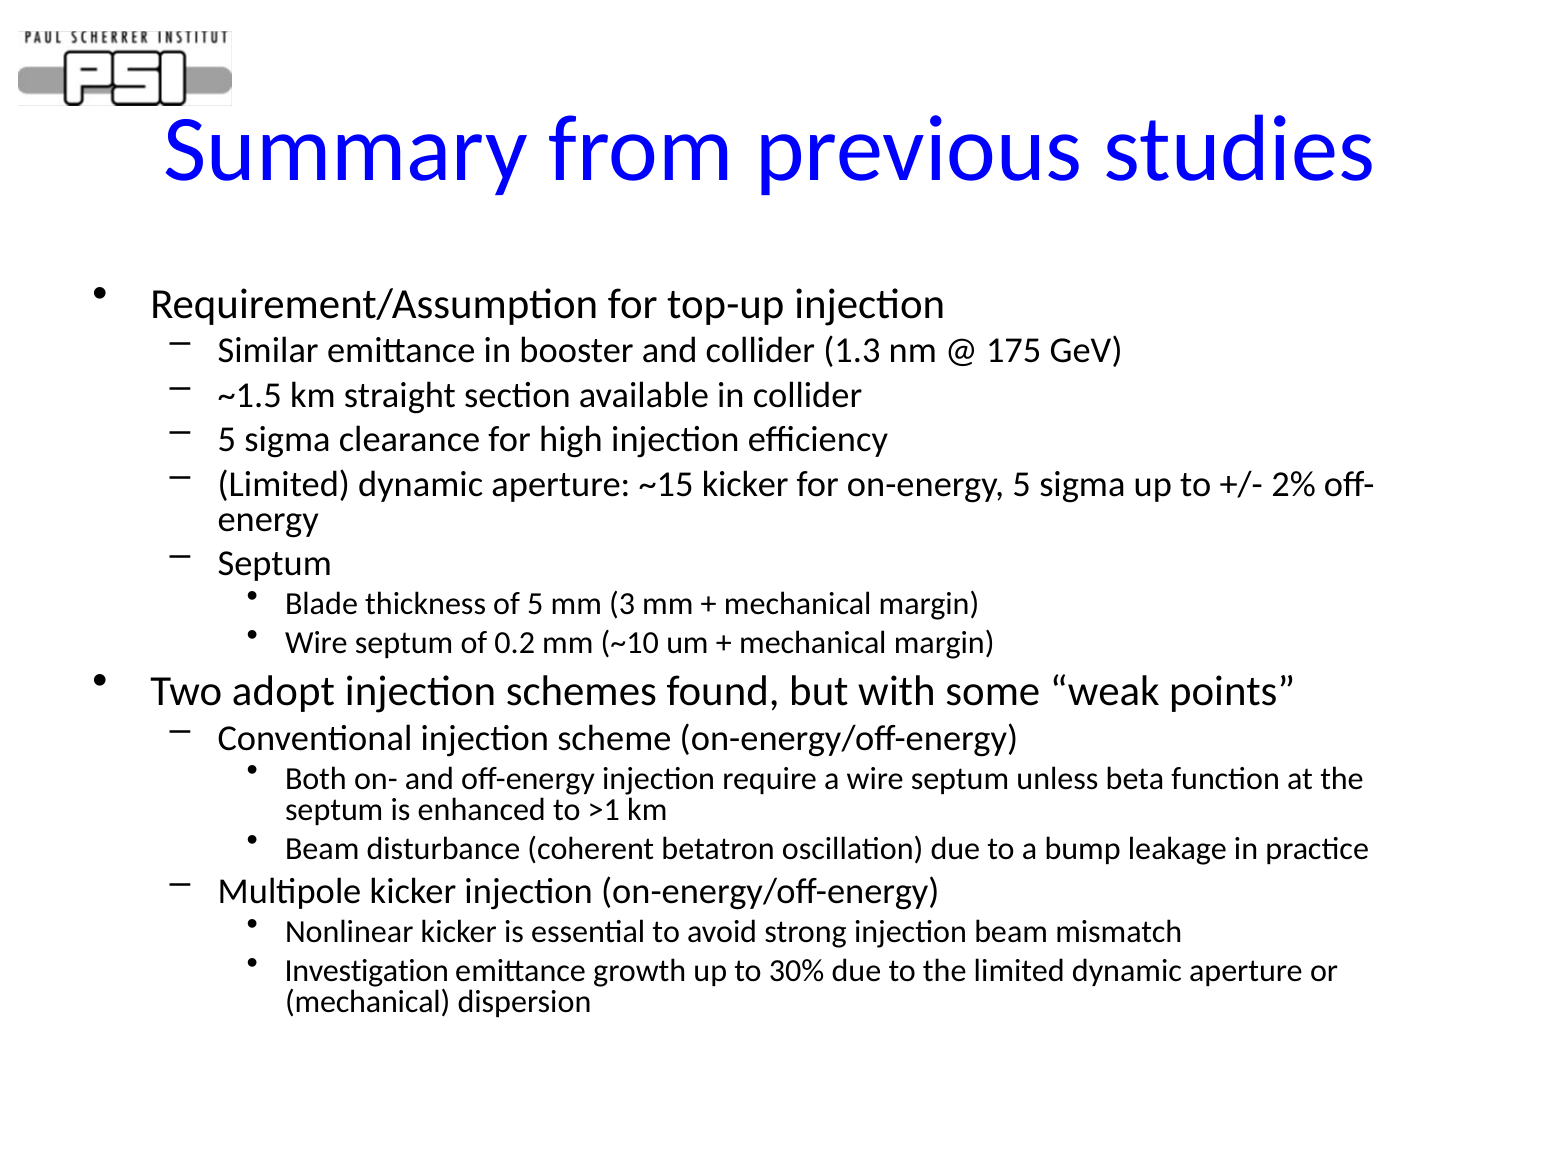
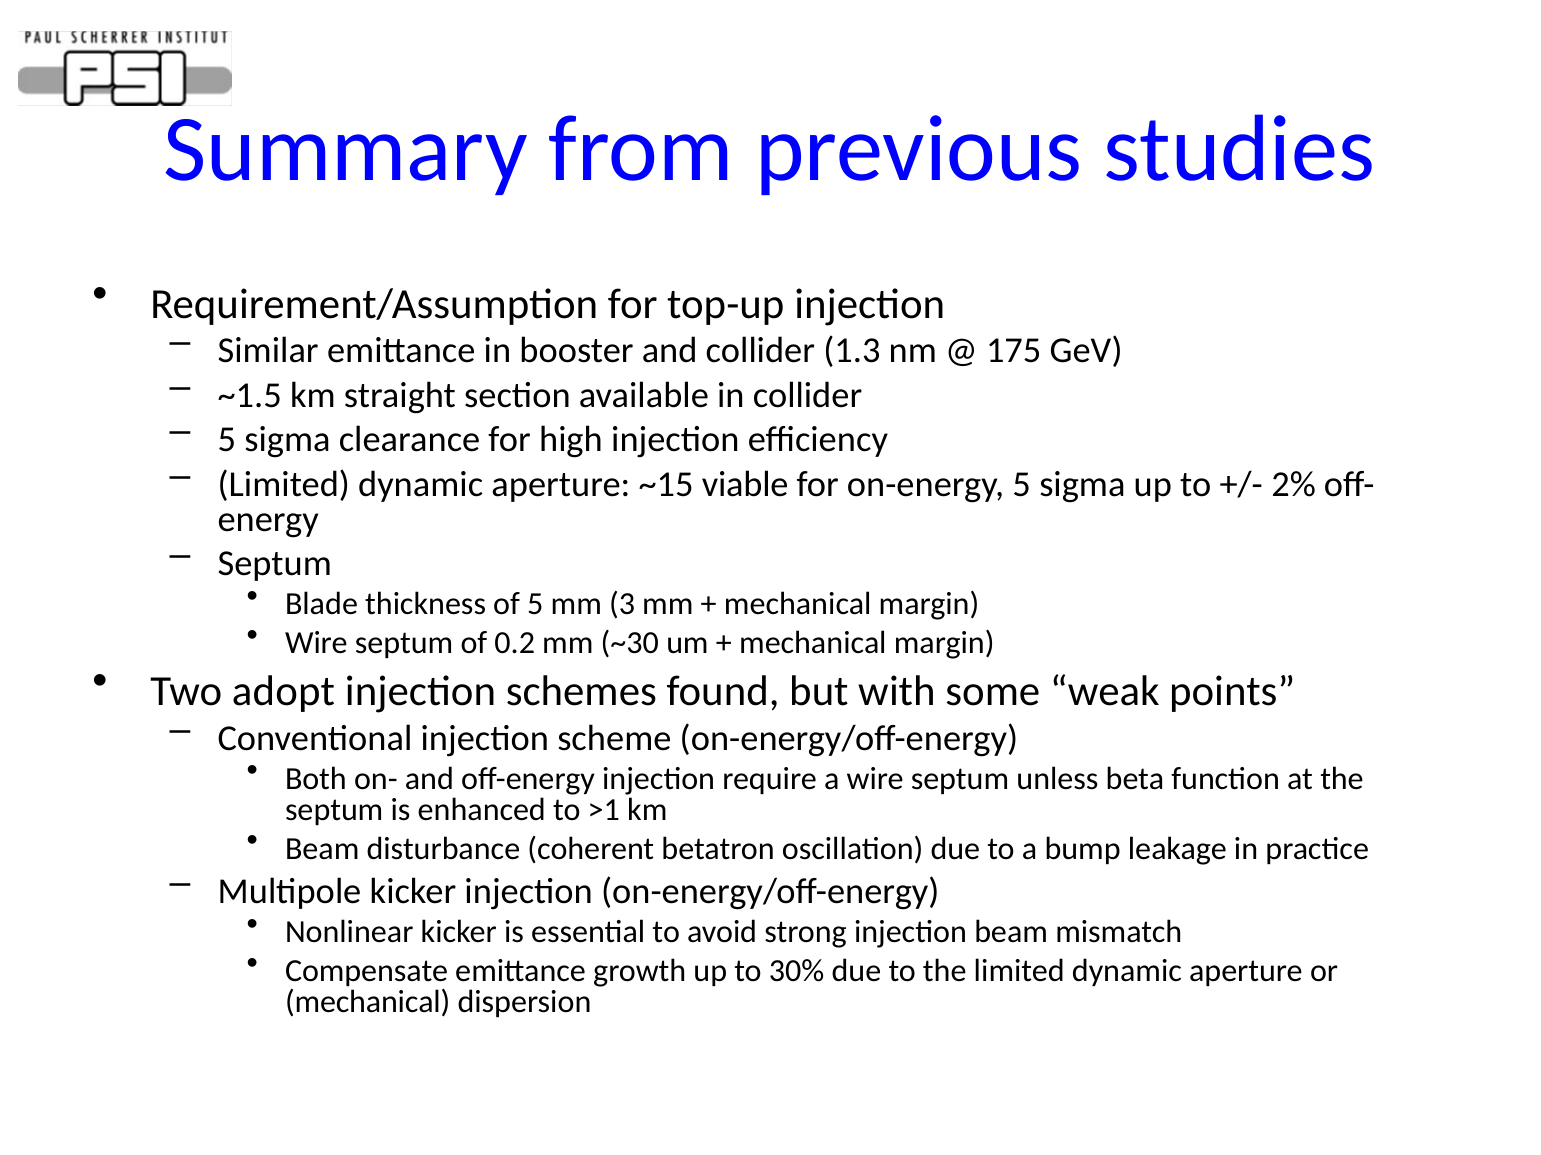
~15 kicker: kicker -> viable (745, 485)
~10: ~10 -> ~30 (630, 644)
Investigation: Investigation -> Compensate (367, 972)
